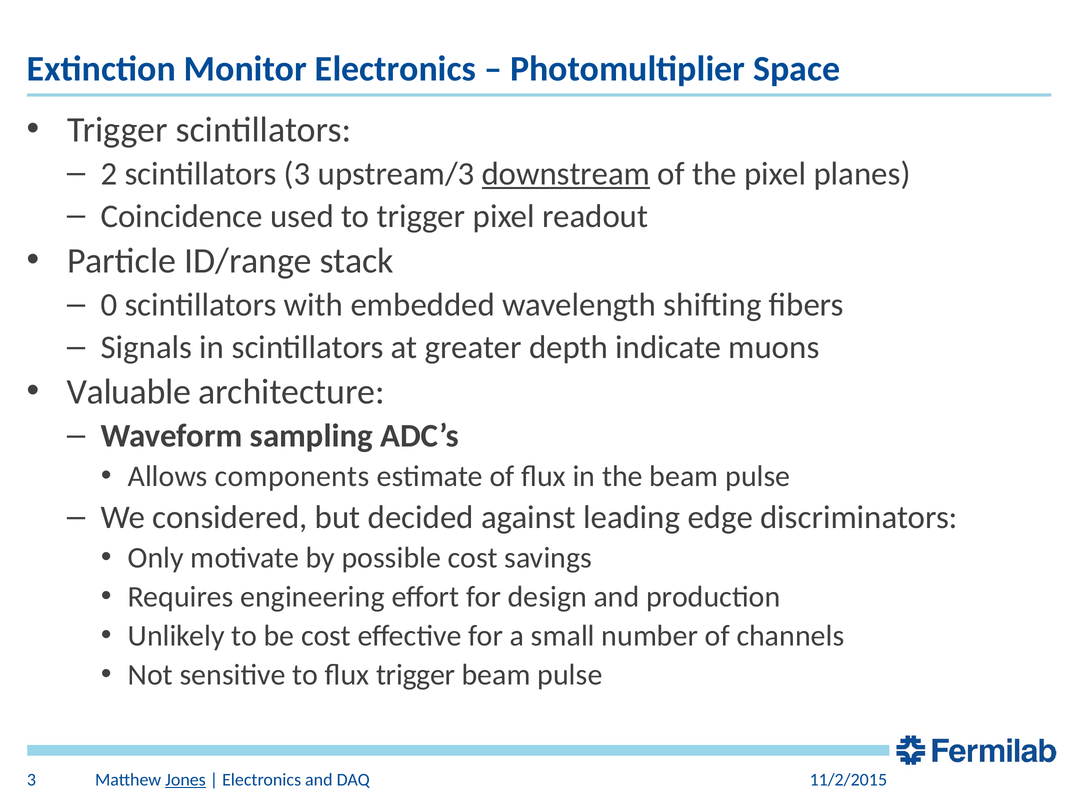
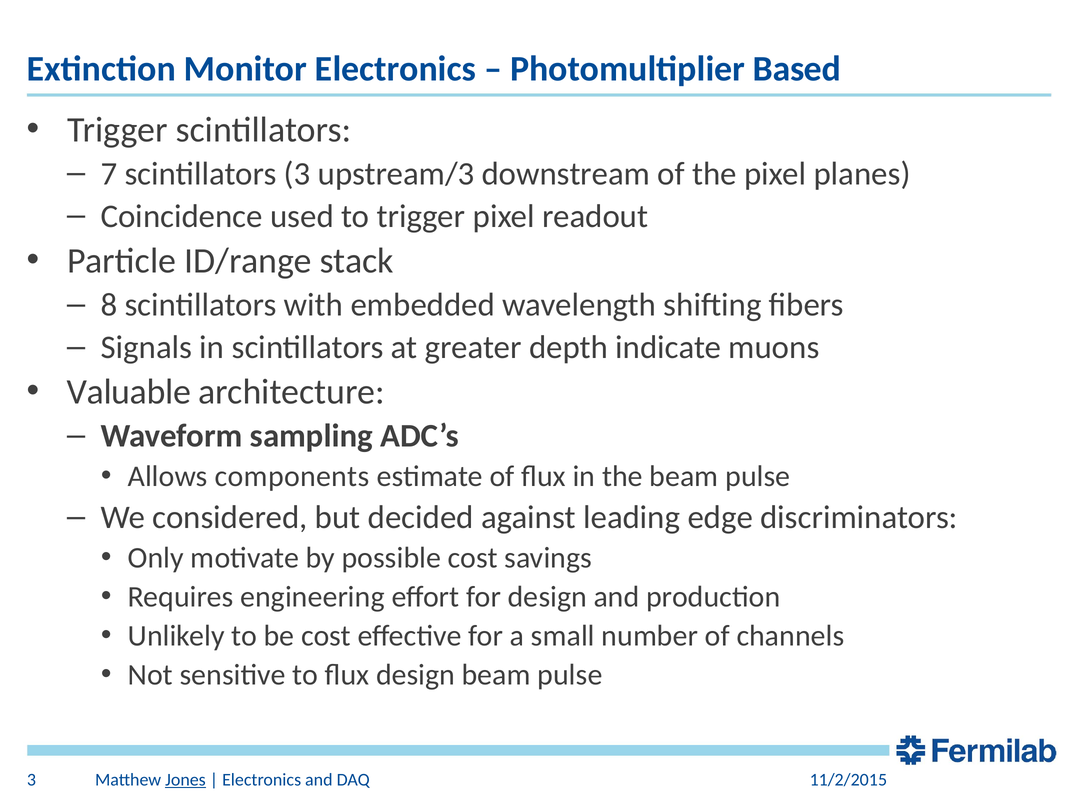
Space: Space -> Based (797, 69)
2: 2 -> 7 (109, 174)
downstream underline: present -> none (566, 174)
0: 0 -> 8 (109, 305)
flux trigger: trigger -> design (416, 675)
